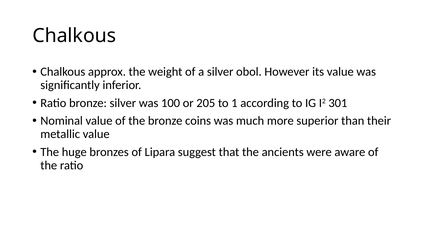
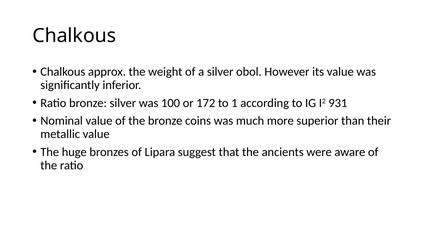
205: 205 -> 172 (206, 103)
301: 301 -> 931 (338, 103)
